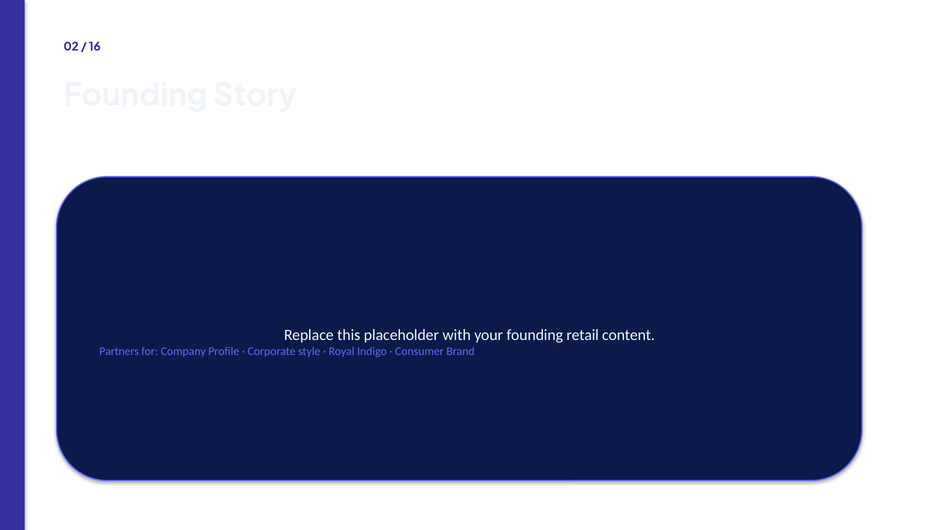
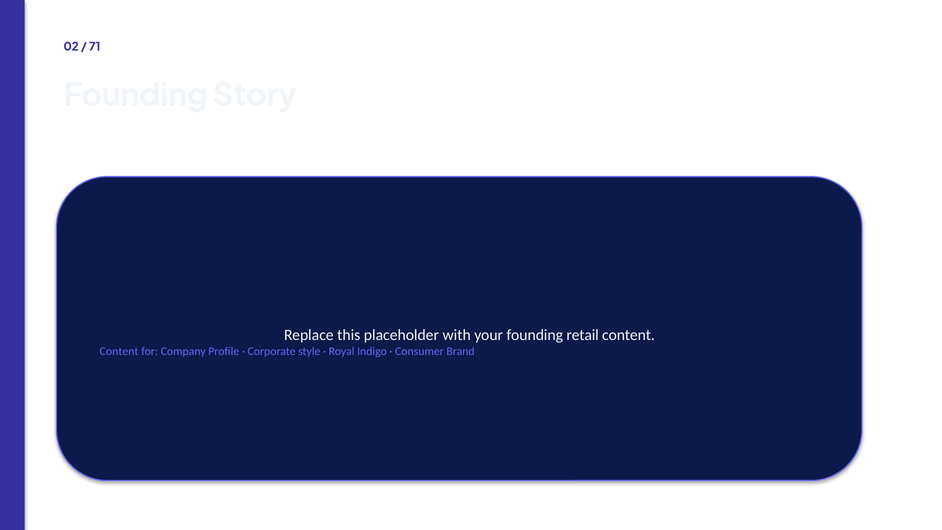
16: 16 -> 71 (95, 47)
Partners: Partners -> Content (119, 351)
